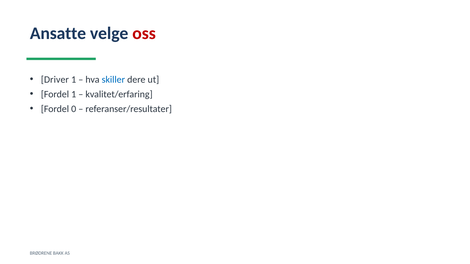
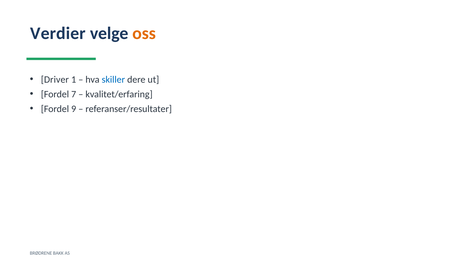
Ansatte: Ansatte -> Verdier (58, 34)
oss colour: red -> orange (144, 34)
Fordel 1: 1 -> 7 (74, 94)
0: 0 -> 9 (74, 109)
